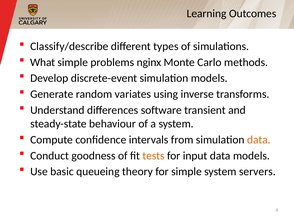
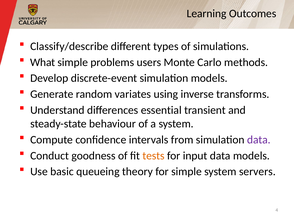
nginx: nginx -> users (149, 62)
software: software -> essential (161, 110)
data colour: orange -> purple (259, 140)
